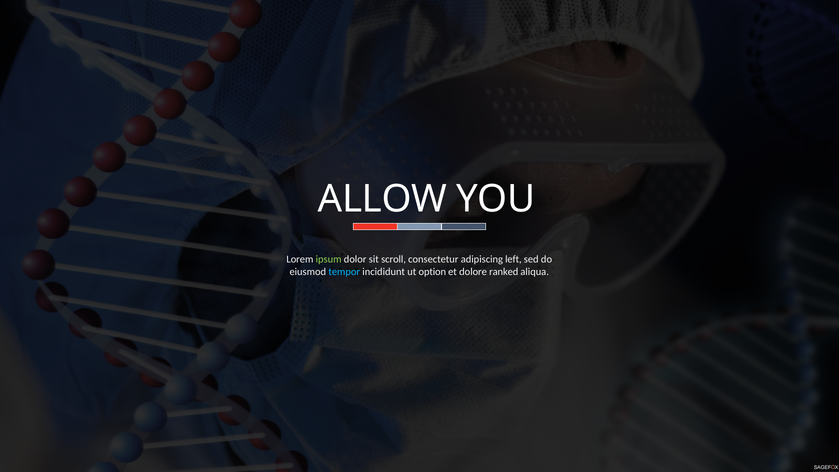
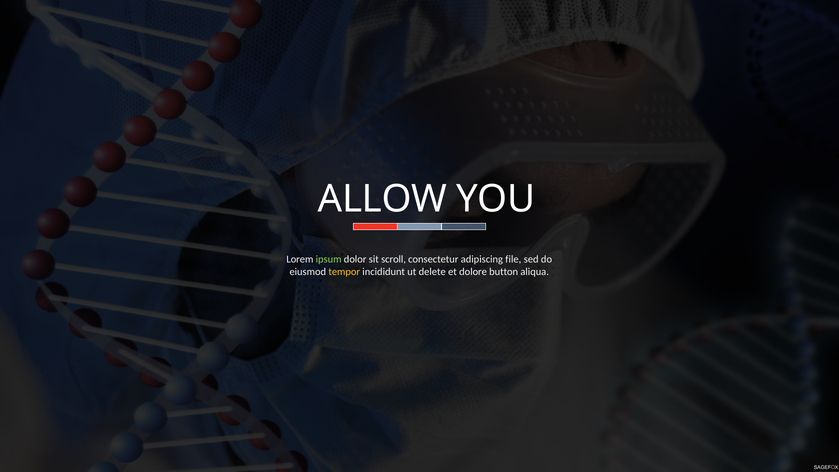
left: left -> file (513, 259)
tempor colour: light blue -> yellow (344, 272)
option: option -> delete (432, 272)
ranked: ranked -> button (504, 272)
